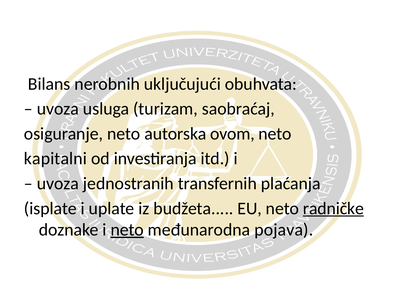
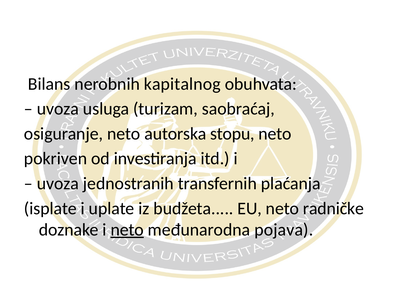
uključujući: uključujući -> kapitalnog (182, 84)
ovom: ovom -> stopu (232, 133)
kapitalni: kapitalni -> pokriven (56, 158)
radničke underline: present -> none (333, 208)
